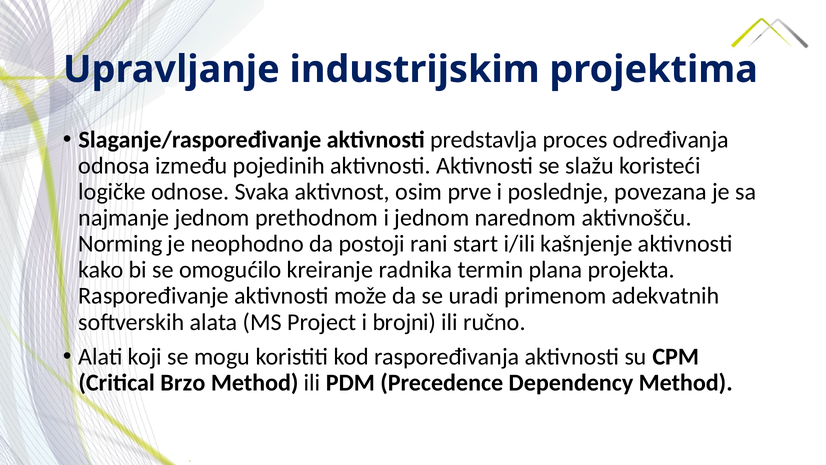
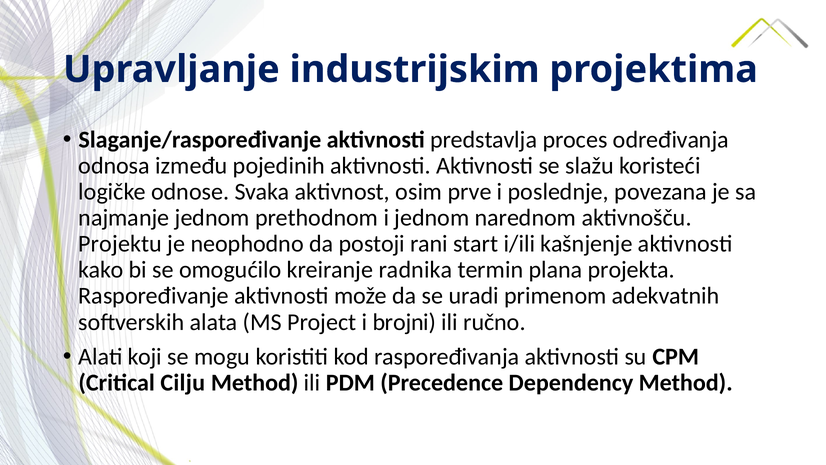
Norming: Norming -> Projektu (120, 244)
Brzo: Brzo -> Cilju (183, 382)
